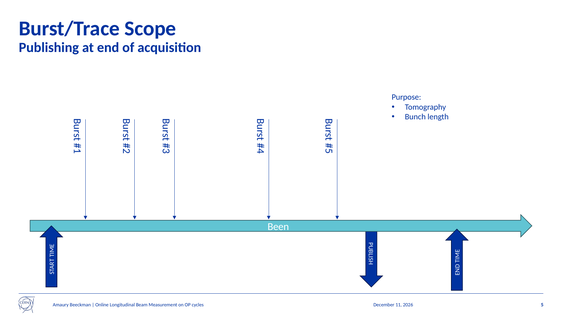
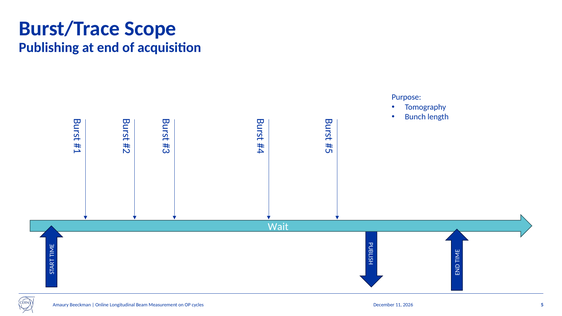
Been: Been -> Wait (278, 227)
